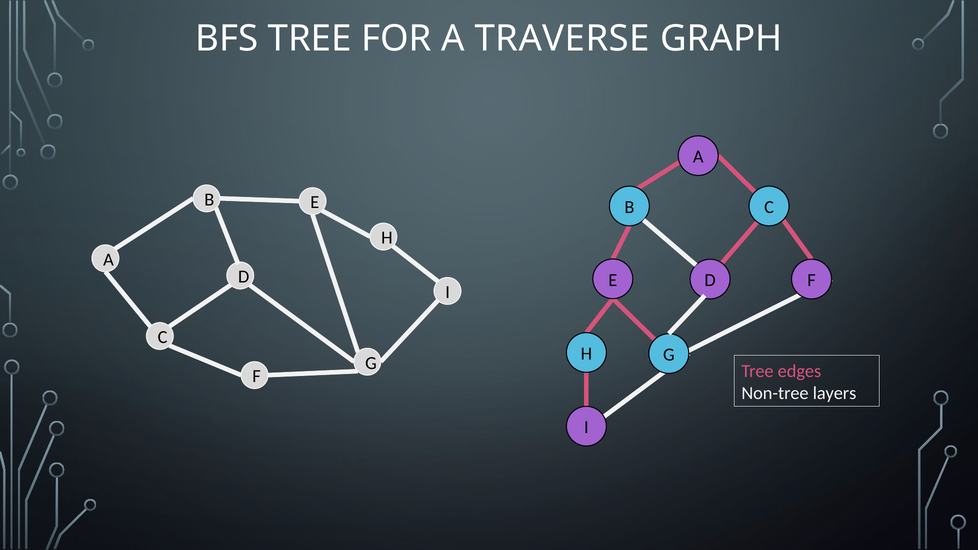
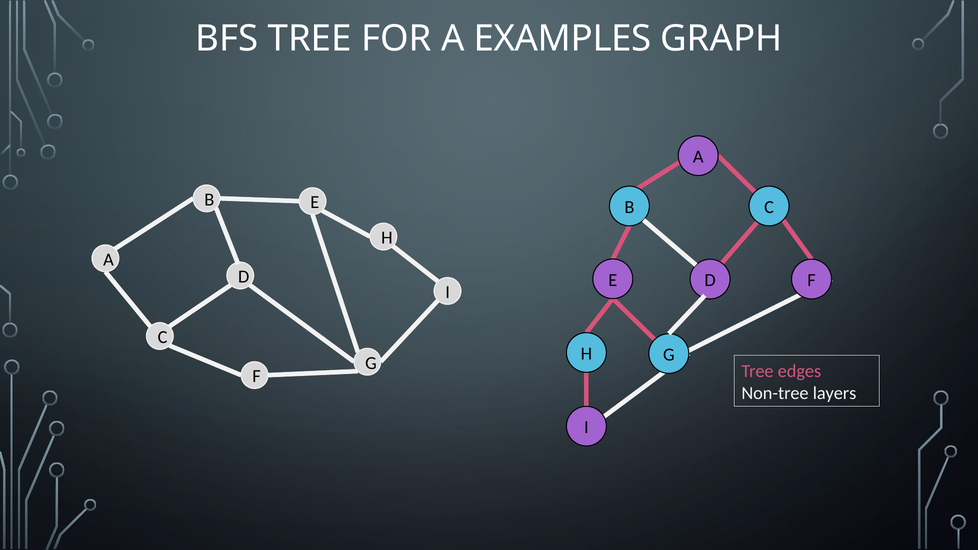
TRAVERSE: TRAVERSE -> EXAMPLES (563, 39)
